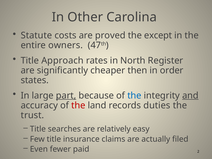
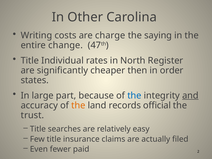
Statute: Statute -> Writing (36, 35)
proved: proved -> charge (110, 35)
except: except -> saying (158, 35)
owners: owners -> change (66, 45)
Approach: Approach -> Individual (62, 61)
part underline: present -> none (66, 95)
the colour: red -> orange (78, 105)
duties: duties -> official (157, 105)
